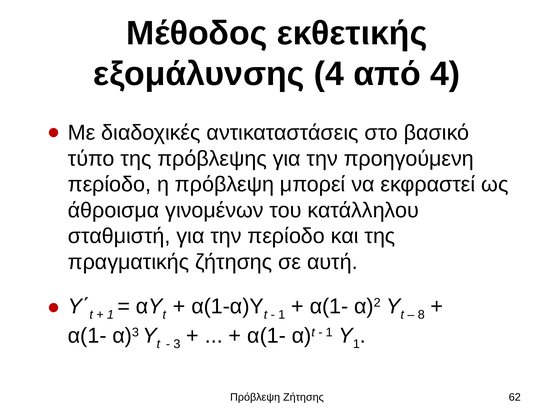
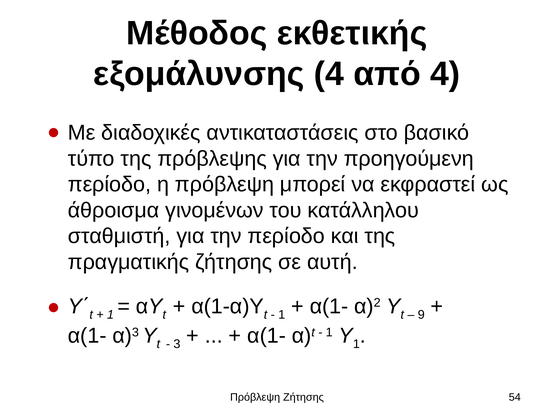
8: 8 -> 9 (421, 314)
62: 62 -> 54 (515, 397)
